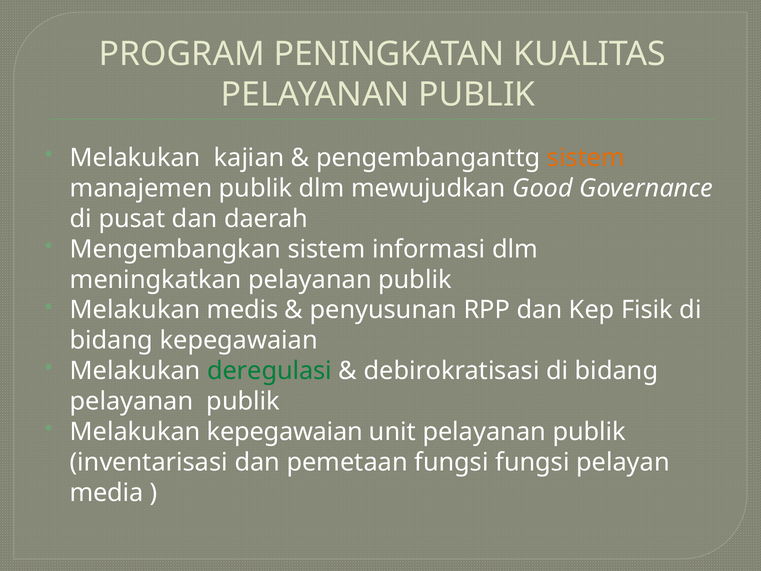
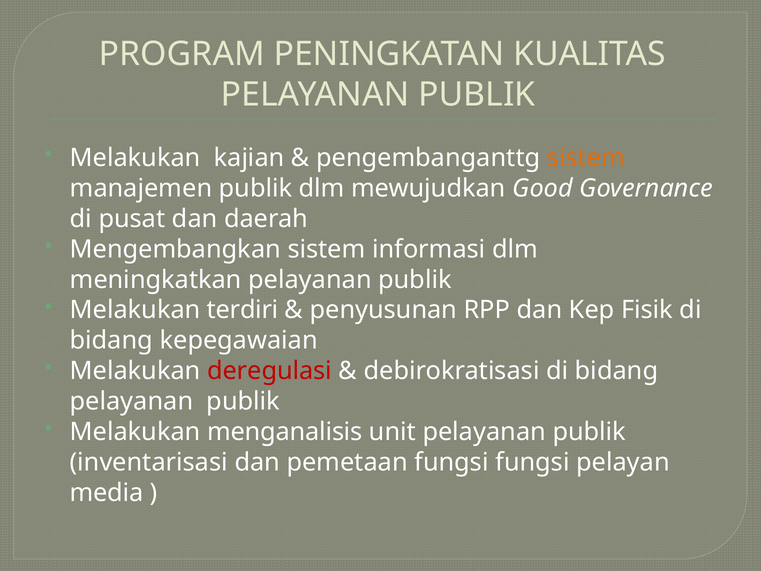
medis: medis -> terdiri (243, 310)
deregulasi colour: green -> red (270, 371)
Melakukan kepegawaian: kepegawaian -> menganalisis (285, 432)
